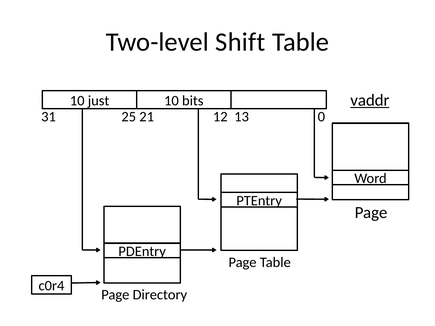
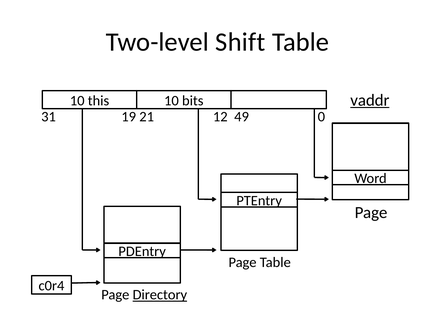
just: just -> this (99, 101)
25: 25 -> 19 (129, 117)
13: 13 -> 49 (242, 117)
Directory underline: none -> present (160, 295)
